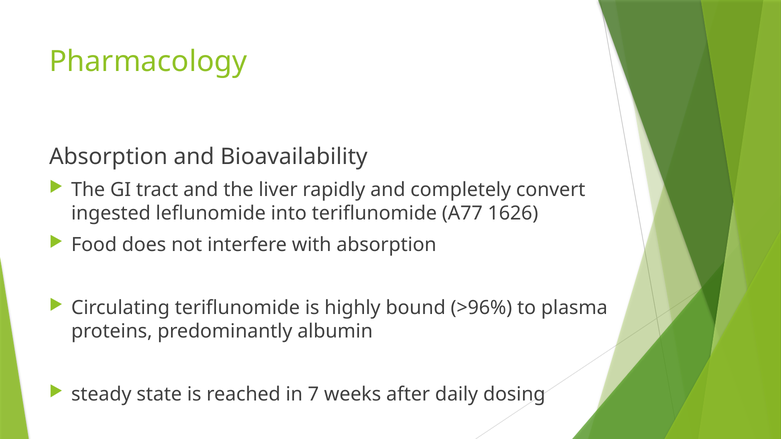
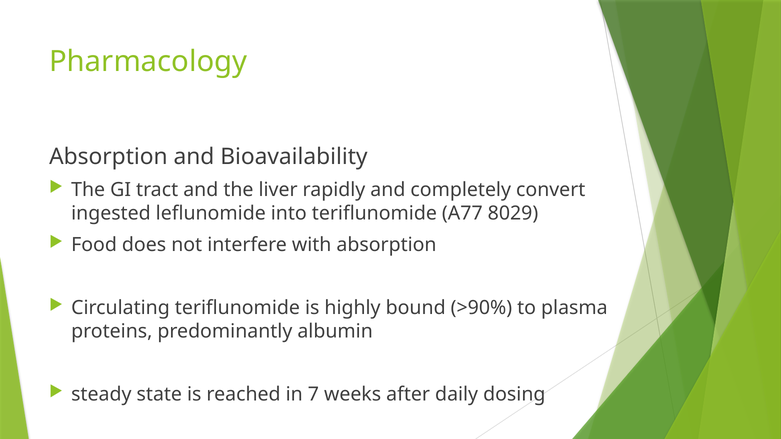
1626: 1626 -> 8029 (513, 213)
>96%: >96% -> >90% (481, 308)
